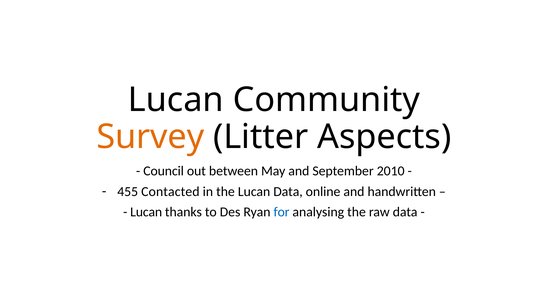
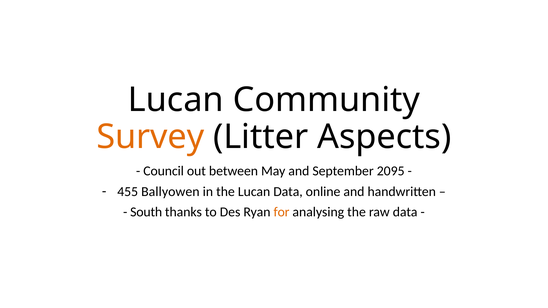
2010: 2010 -> 2095 (391, 171)
Contacted: Contacted -> Ballyowen (170, 192)
Lucan: Lucan -> South (146, 212)
for colour: blue -> orange (282, 212)
